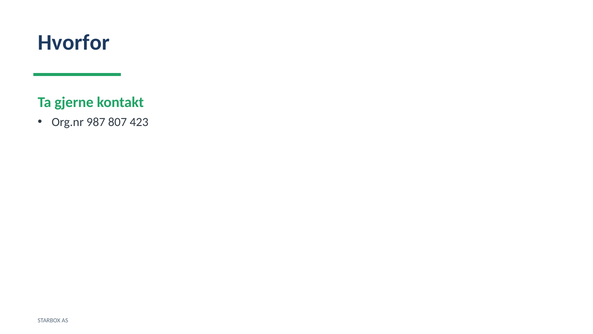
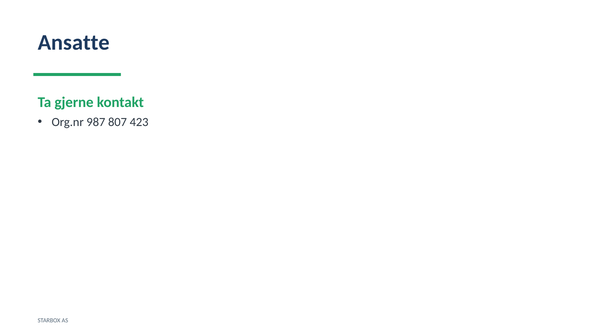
Hvorfor: Hvorfor -> Ansatte (74, 42)
